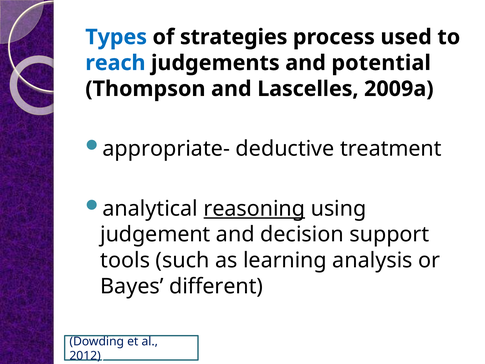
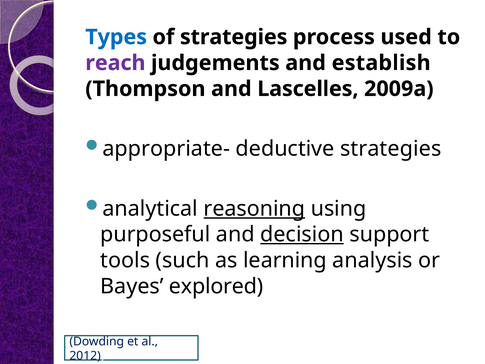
reach colour: blue -> purple (115, 63)
potential: potential -> establish (381, 63)
deductive treatment: treatment -> strategies (391, 149)
judgement: judgement -> purposeful (155, 234)
decision underline: none -> present (302, 234)
different: different -> explored (216, 286)
